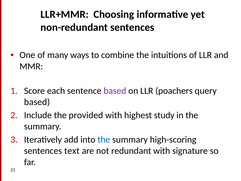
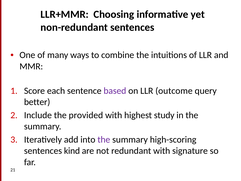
poachers: poachers -> outcome (174, 91)
based: based -> better (37, 102)
the colour: blue -> purple (104, 139)
text: text -> kind (72, 151)
